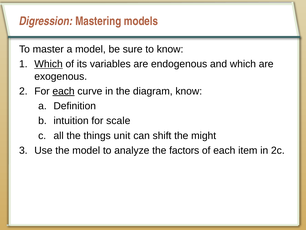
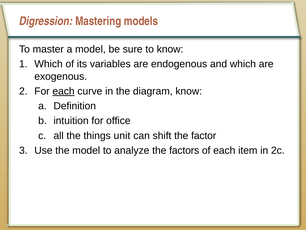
Which underline: present -> none (49, 64)
scale: scale -> office (118, 121)
might: might -> factor (204, 135)
